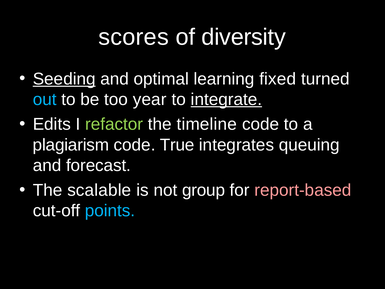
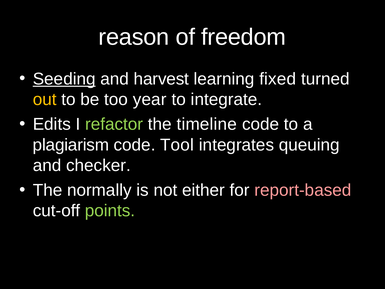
scores: scores -> reason (134, 37)
diversity: diversity -> freedom (244, 37)
optimal: optimal -> harvest (161, 79)
out colour: light blue -> yellow (45, 99)
integrate underline: present -> none (226, 99)
True: True -> Tool (177, 145)
forecast: forecast -> checker (98, 165)
scalable: scalable -> normally (99, 190)
group: group -> either (203, 190)
points colour: light blue -> light green (110, 211)
